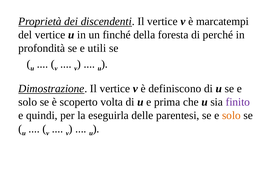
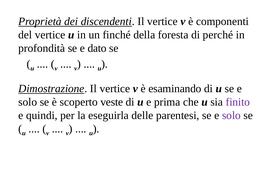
marcatempi: marcatempi -> componenti (222, 21)
utili: utili -> dato (97, 48)
definiscono: definiscono -> esaminando (175, 89)
volta: volta -> veste (112, 102)
solo colour: orange -> purple (231, 115)
